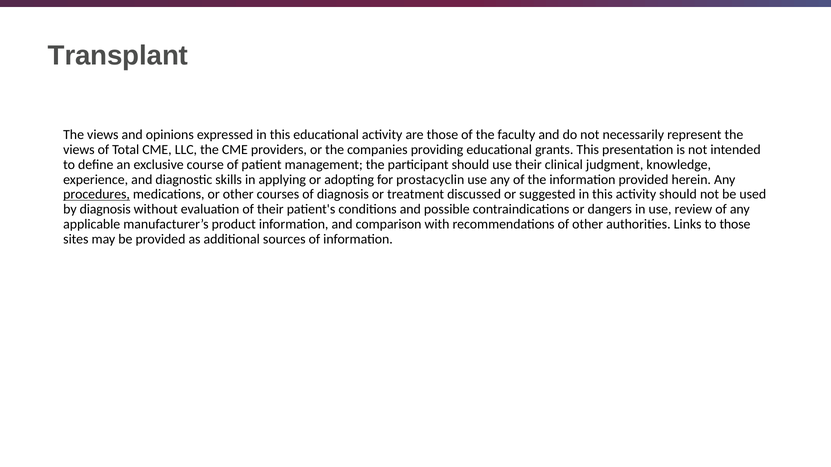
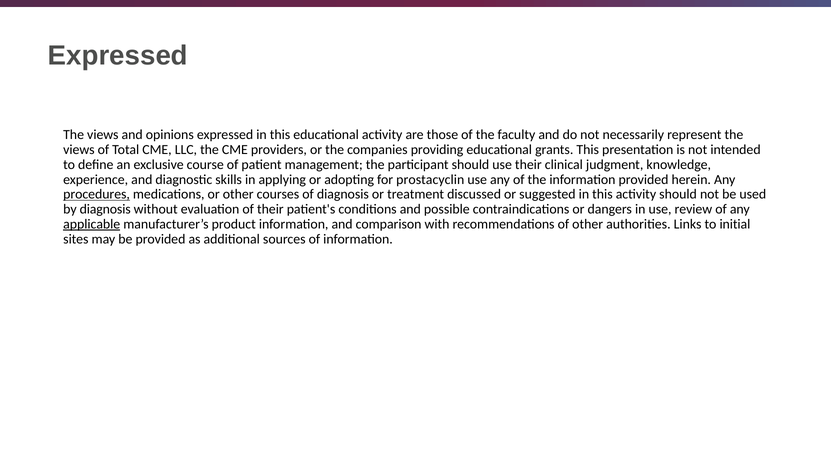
Transplant: Transplant -> Expressed (118, 56)
applicable underline: none -> present (92, 224)
to those: those -> initial (735, 224)
